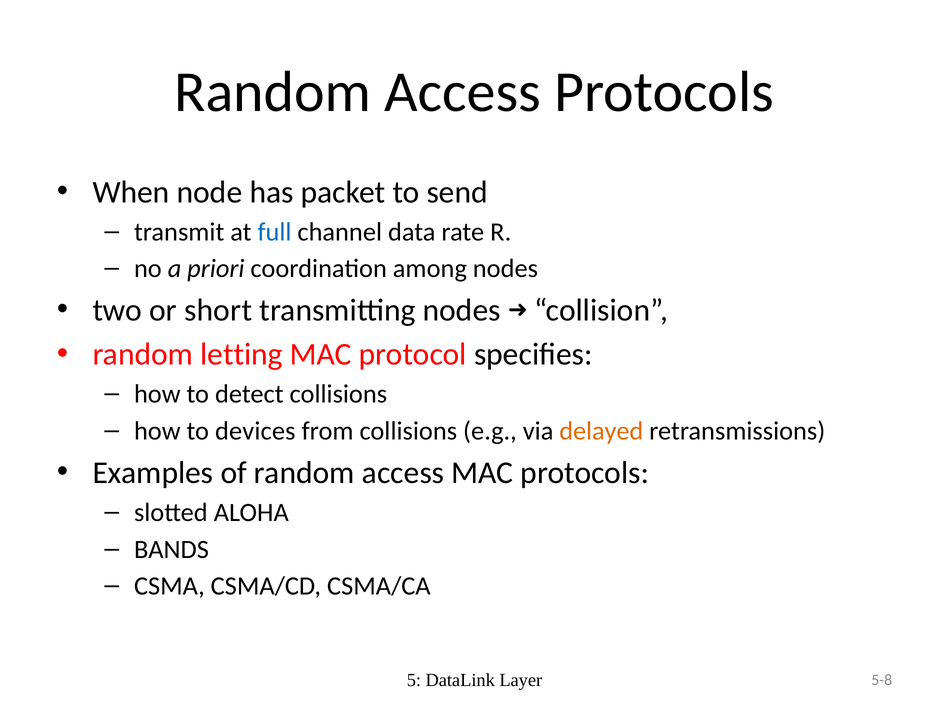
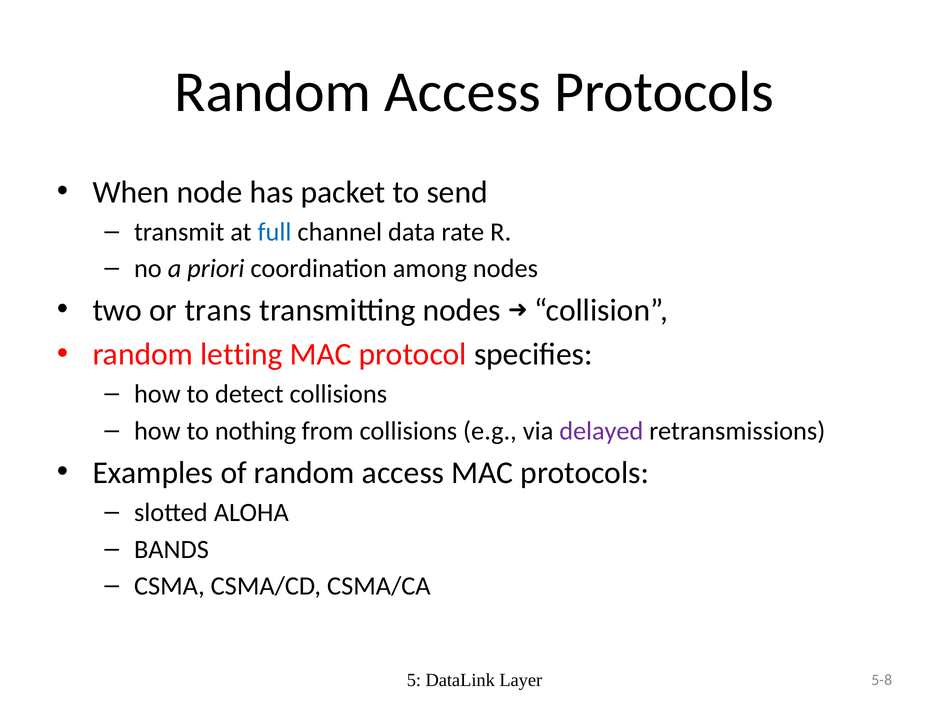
short: short -> trans (218, 310)
devices: devices -> nothing (255, 431)
delayed colour: orange -> purple (601, 431)
